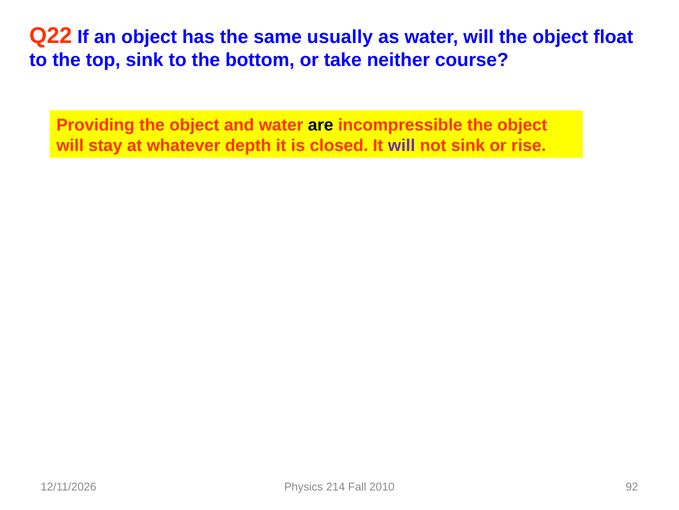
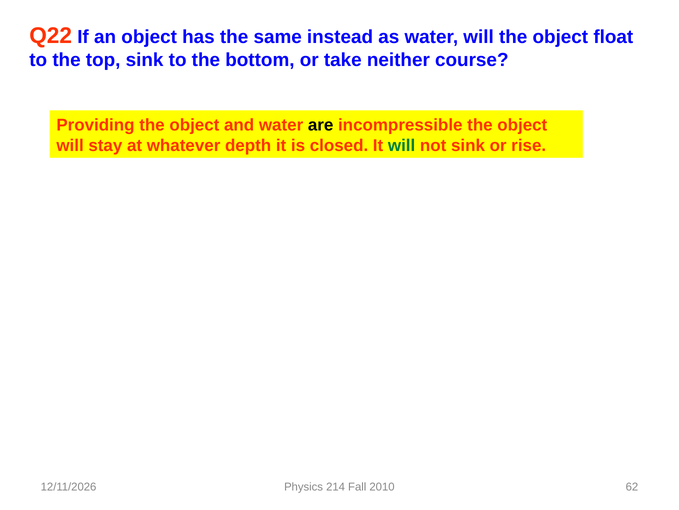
usually: usually -> instead (340, 37)
will colour: purple -> green (402, 145)
92: 92 -> 62 (632, 486)
